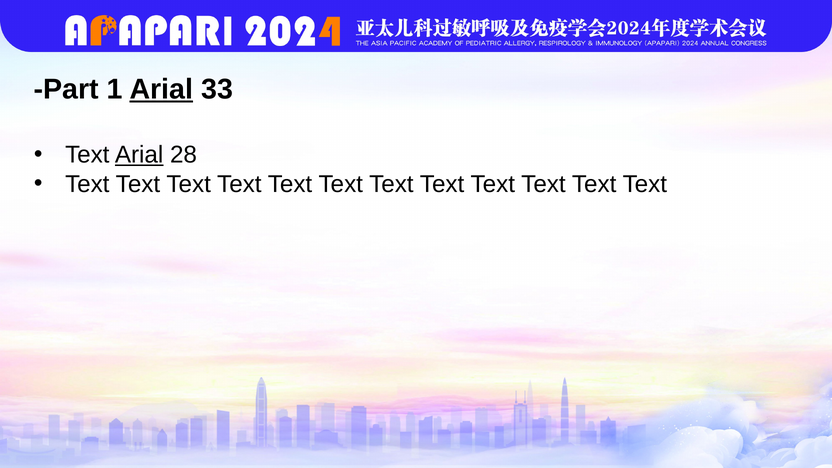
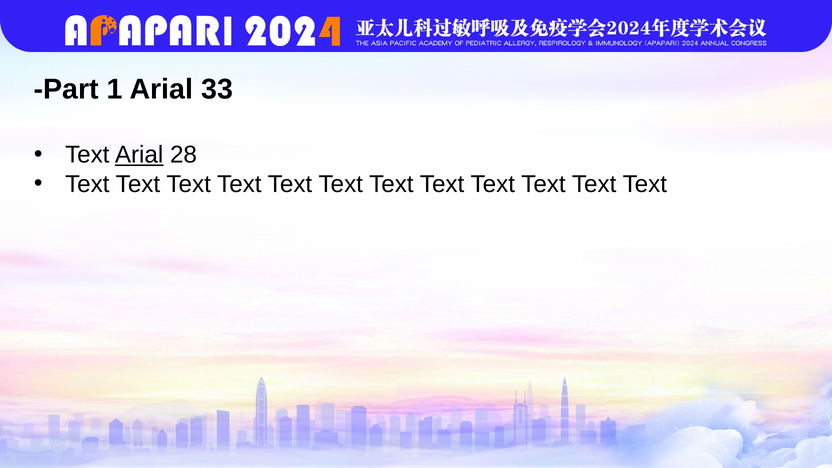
Arial underline: present -> none (161, 89)
